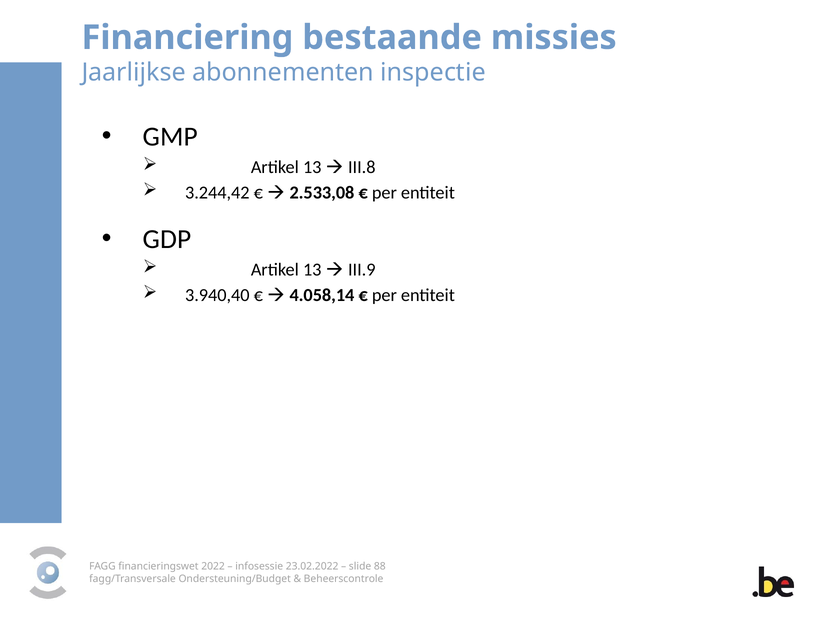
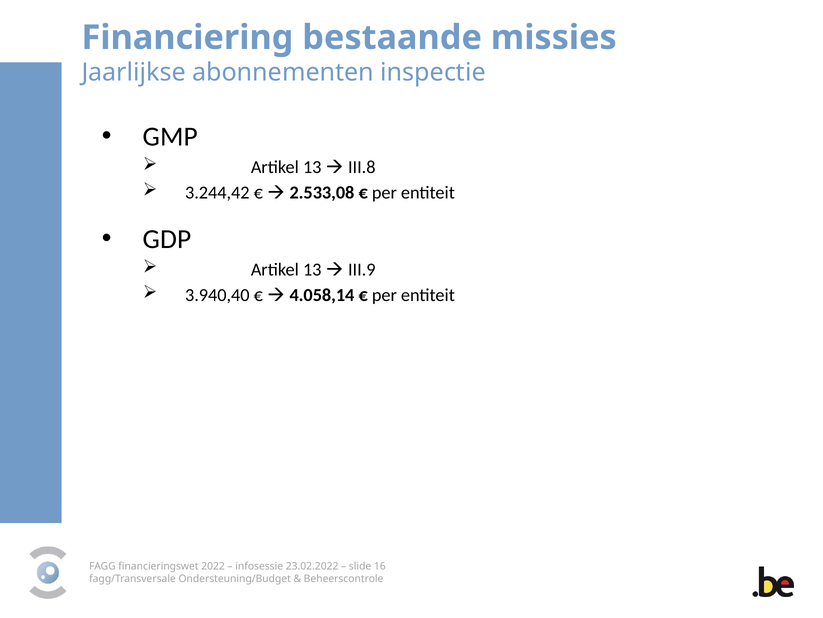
88: 88 -> 16 (380, 566)
